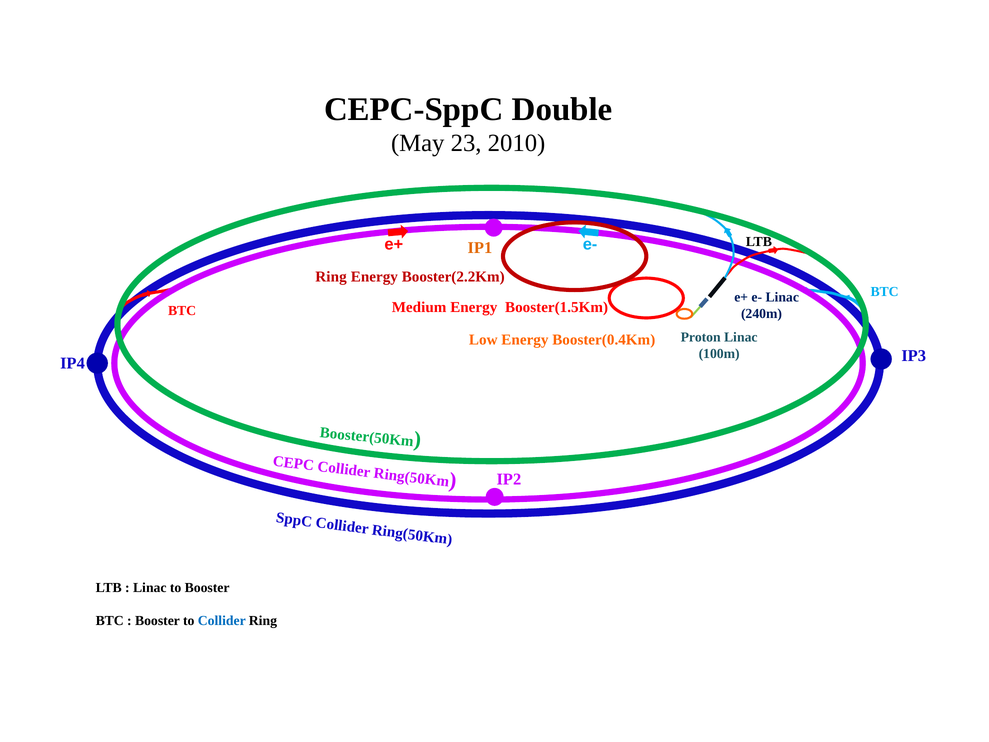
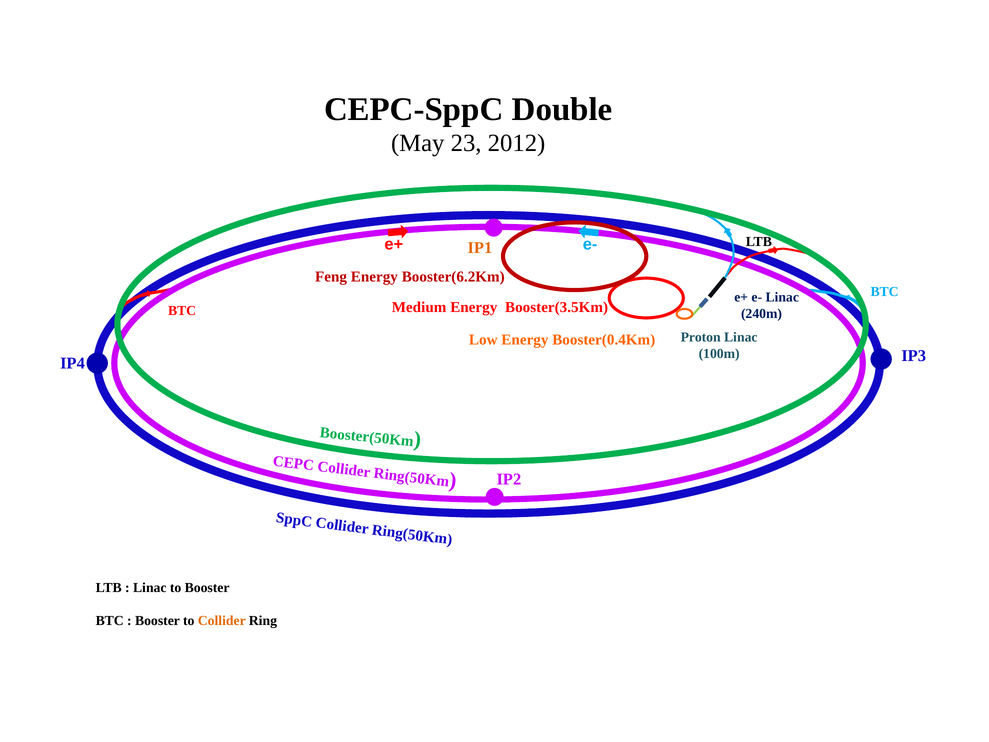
2010: 2010 -> 2012 (517, 143)
Ring: Ring -> Feng (331, 277)
Booster(2.2Km: Booster(2.2Km -> Booster(6.2Km (453, 277)
Booster(1.5Km: Booster(1.5Km -> Booster(3.5Km (557, 307)
Collider colour: blue -> orange (222, 620)
